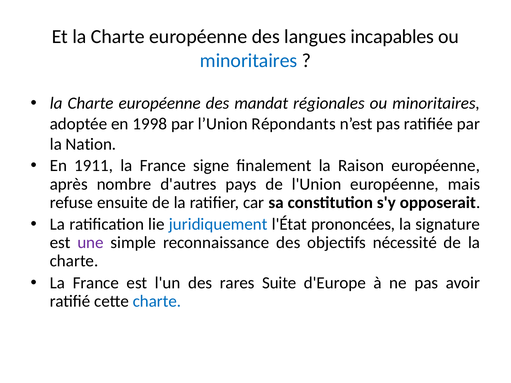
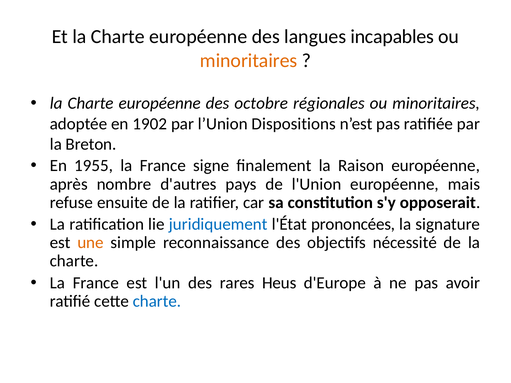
minoritaires colour: blue -> orange (249, 61)
mandat: mandat -> octobre (261, 103)
1998: 1998 -> 1902 (150, 124)
Répondants: Répondants -> Dispositions (294, 124)
Nation: Nation -> Breton (91, 144)
1911: 1911 -> 1955 (94, 166)
une colour: purple -> orange (91, 243)
Suite: Suite -> Heus (279, 283)
